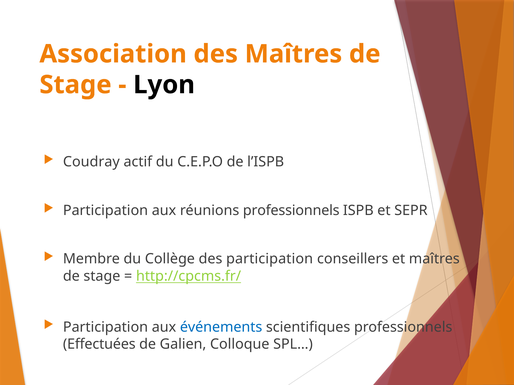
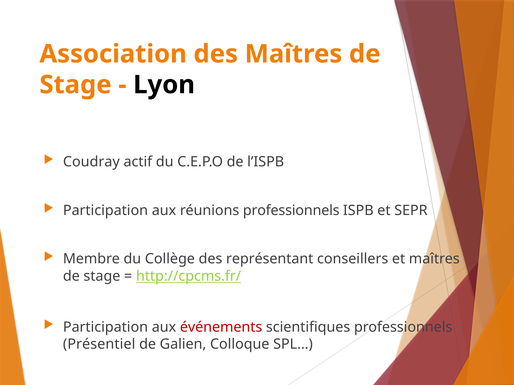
des participation: participation -> représentant (270, 259)
événements colour: blue -> red (221, 327)
Effectuées: Effectuées -> Présentiel (99, 345)
